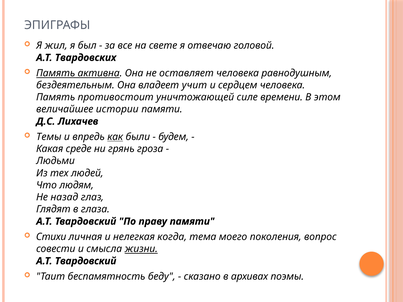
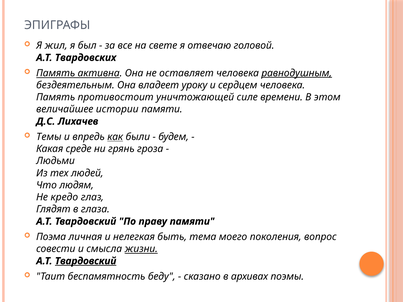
равнодушным underline: none -> present (297, 73)
учит: учит -> уроку (194, 85)
назад: назад -> кредо (64, 197)
Стихи: Стихи -> Поэма (51, 237)
когда: когда -> быть (172, 237)
Твардовский underline: none -> present (86, 261)
